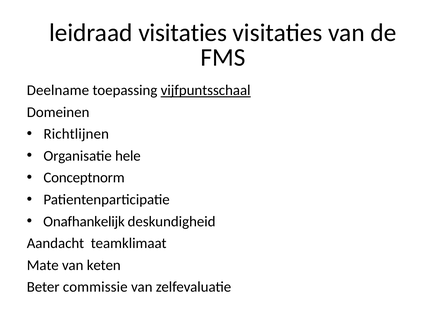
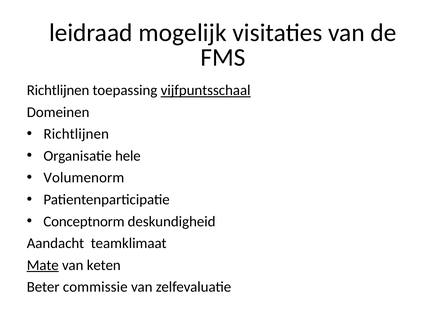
leidraad visitaties: visitaties -> mogelijk (182, 33)
Deelname: Deelname -> Richtlijnen (58, 90)
Conceptnorm: Conceptnorm -> Volumenorm (84, 177)
Onafhankelijk: Onafhankelijk -> Conceptnorm (84, 221)
Mate underline: none -> present (43, 265)
